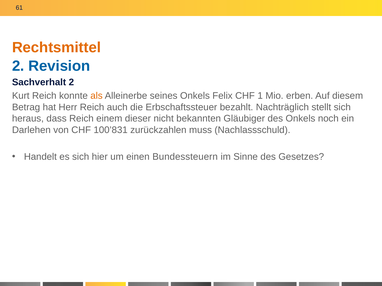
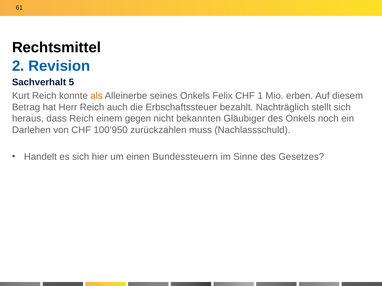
Rechtsmittel colour: orange -> black (56, 47)
Sachverhalt 2: 2 -> 5 (71, 82)
dieser: dieser -> gegen (138, 119)
100’831: 100’831 -> 100’950 (111, 130)
